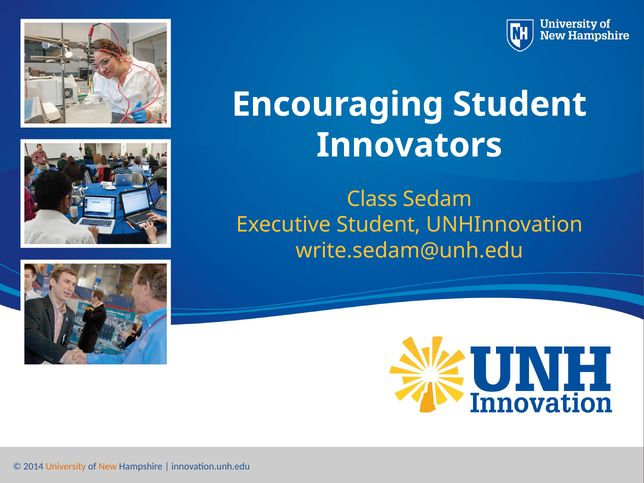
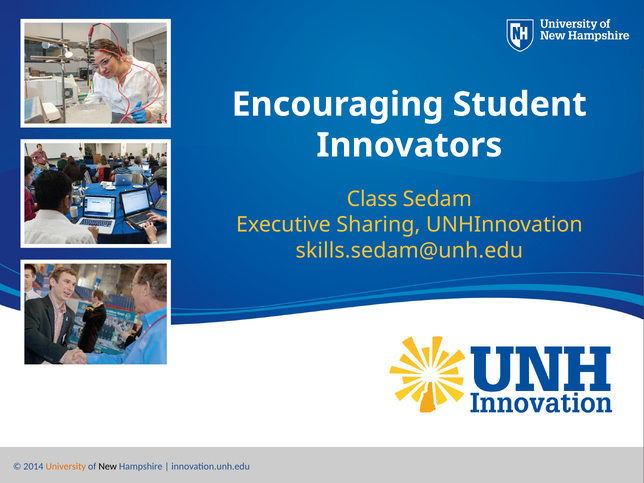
Executive Student: Student -> Sharing (378, 225)
write.sedam@unh.edu: write.sedam@unh.edu -> skills.sedam@unh.edu (409, 251)
New colour: orange -> black (108, 467)
